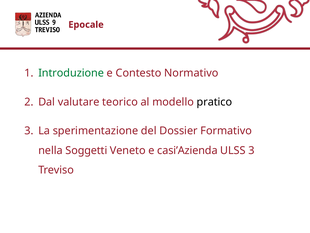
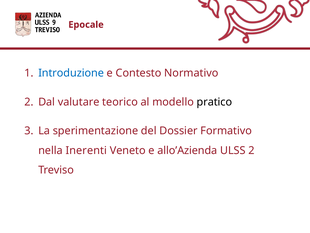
Introduzione colour: green -> blue (71, 73)
Soggetti: Soggetti -> Inerenti (86, 150)
casi’Azienda: casi’Azienda -> allo’Azienda (187, 150)
ULSS 3: 3 -> 2 (251, 150)
